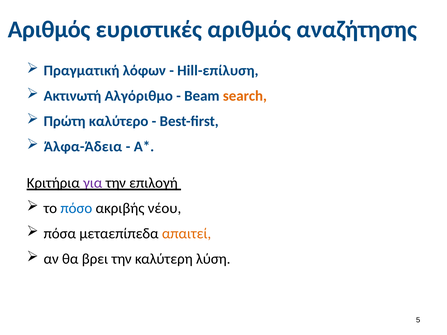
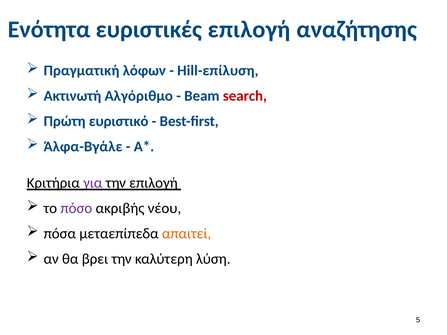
Αριθμός: Αριθμός -> Ενότητα (49, 30)
ευριστικές αριθμός: αριθμός -> επιλογή (249, 30)
search colour: orange -> red (245, 96)
καλύτερο: καλύτερο -> ευριστικό (119, 121)
Άλφα-Άδεια: Άλφα-Άδεια -> Άλφα-Βγάλε (83, 147)
πόσο colour: blue -> purple (76, 209)
